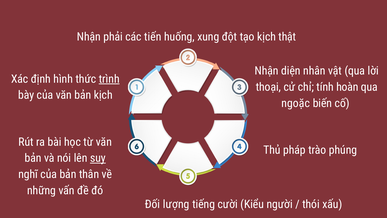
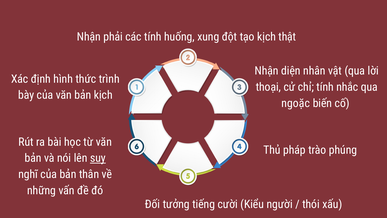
các tiến: tiến -> tính (153, 37)
trình underline: present -> none (109, 79)
hoàn: hoàn -> nhắc (347, 87)
lượng: lượng -> tưởng (176, 204)
